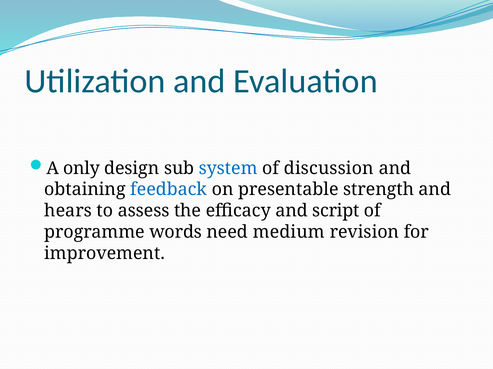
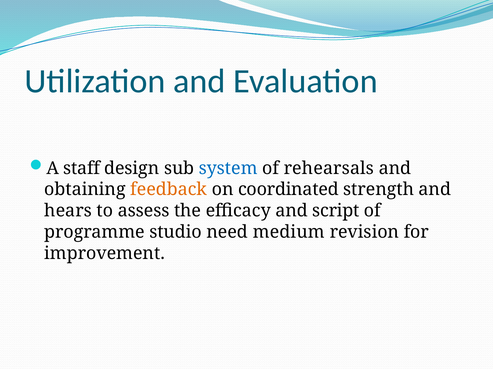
only: only -> staff (82, 169)
discussion: discussion -> rehearsals (329, 169)
feedback colour: blue -> orange (169, 190)
presentable: presentable -> coordinated (288, 190)
words: words -> studio (176, 233)
